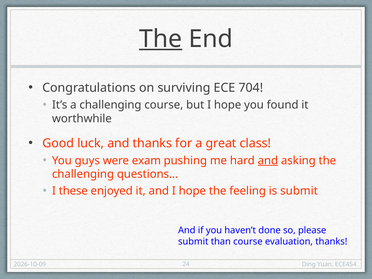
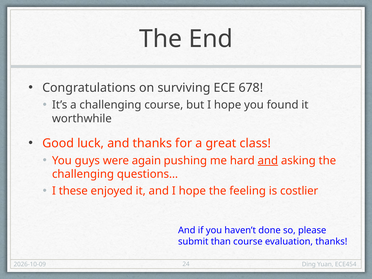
The underline: present -> none (161, 39)
704: 704 -> 678 (251, 88)
exam: exam -> again (146, 161)
is submit: submit -> costlier (299, 191)
